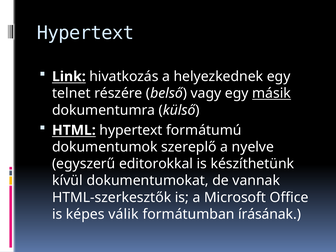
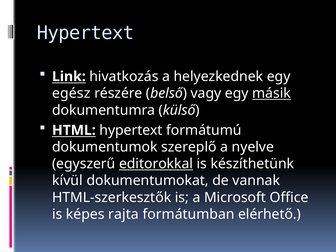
telnet: telnet -> egész (71, 93)
editorokkal underline: none -> present (156, 164)
válik: válik -> rajta (123, 214)
írásának: írásának -> elérhető (270, 214)
